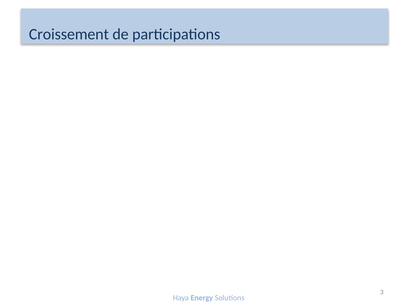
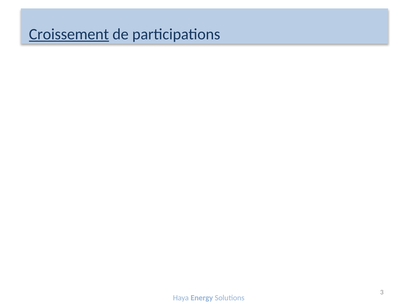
Croissement underline: none -> present (69, 34)
